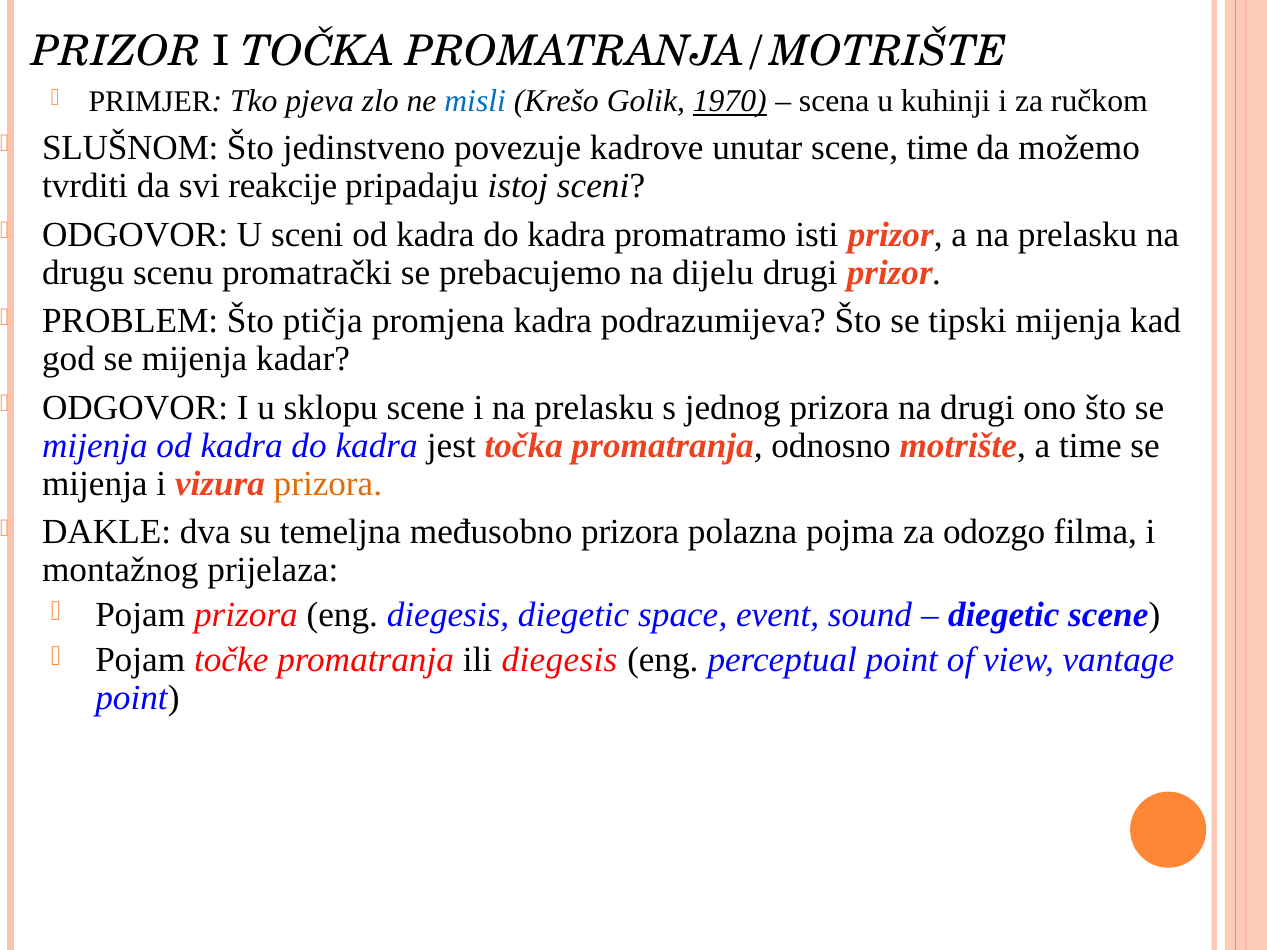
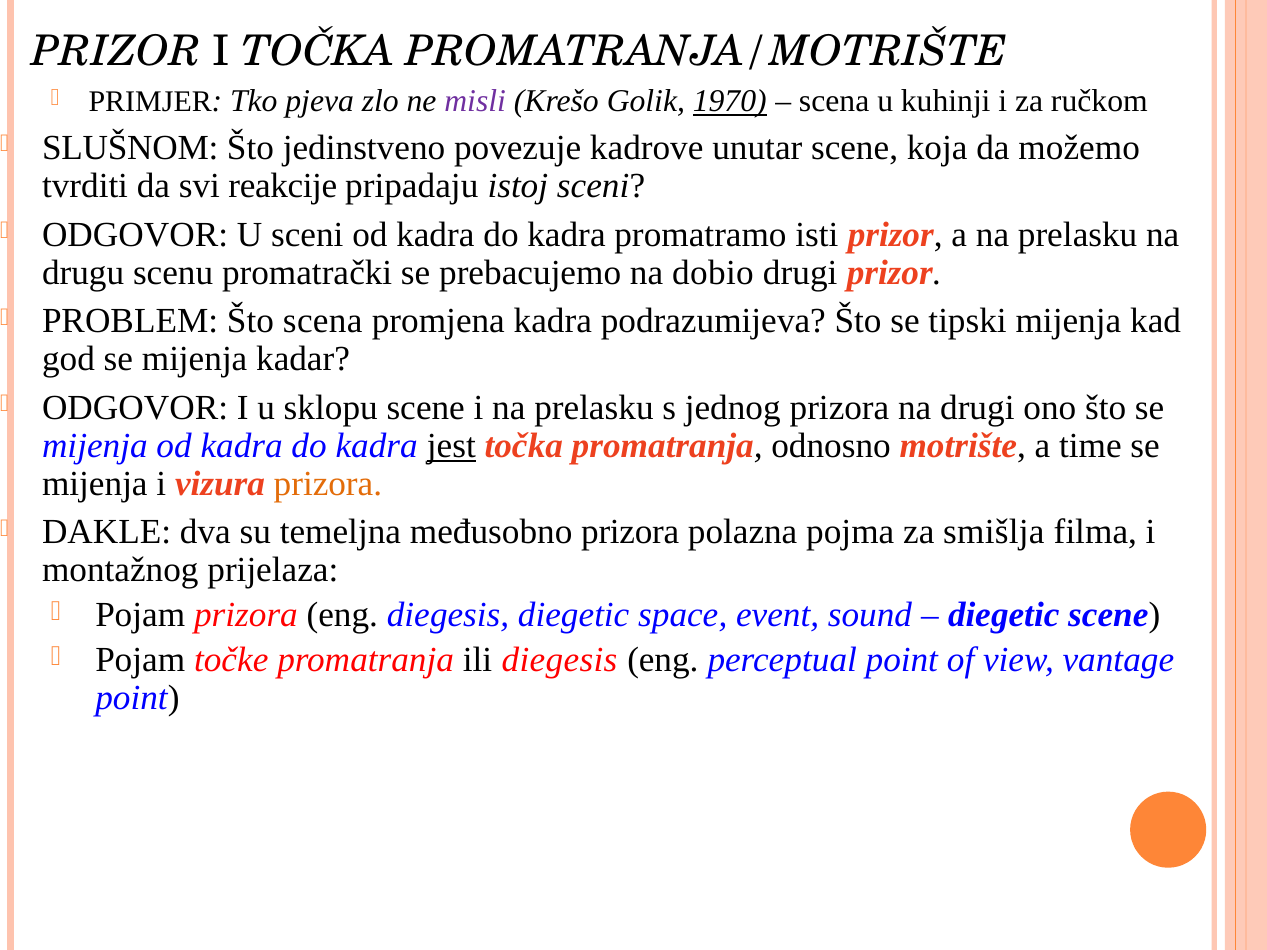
misli colour: blue -> purple (475, 101)
scene time: time -> koja (937, 148)
dijelu: dijelu -> dobio (713, 273)
Što ptičja: ptičja -> scena (323, 321)
jest underline: none -> present (451, 446)
odozgo: odozgo -> smišlja (994, 532)
